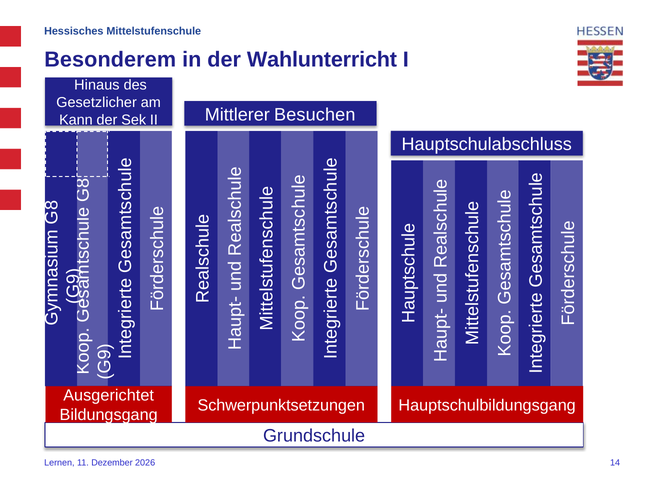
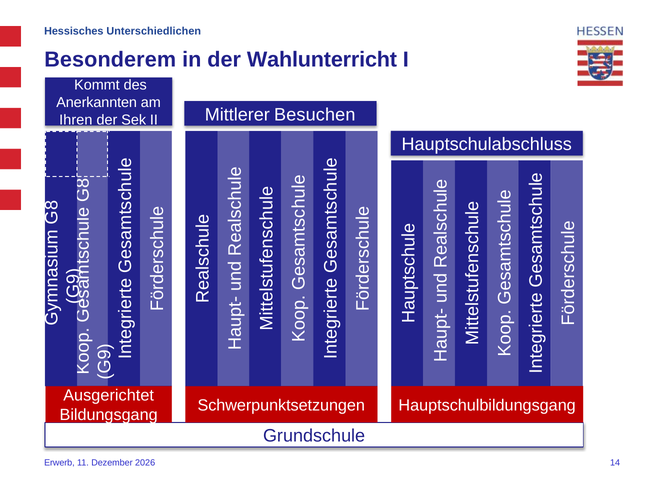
Mittelstufenschule: Mittelstufenschule -> Unterschiedlichen (154, 31)
Hinaus: Hinaus -> Kommt (97, 85)
Gesetzlicher: Gesetzlicher -> Anerkannten (97, 103)
Kann: Kann -> Ihren (76, 120)
Lernen: Lernen -> Erwerb (59, 463)
